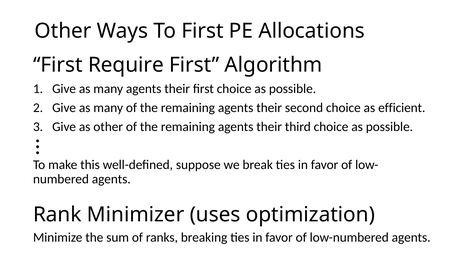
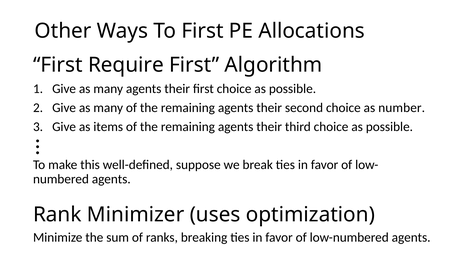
efficient: efficient -> number (402, 107)
as other: other -> items (108, 126)
